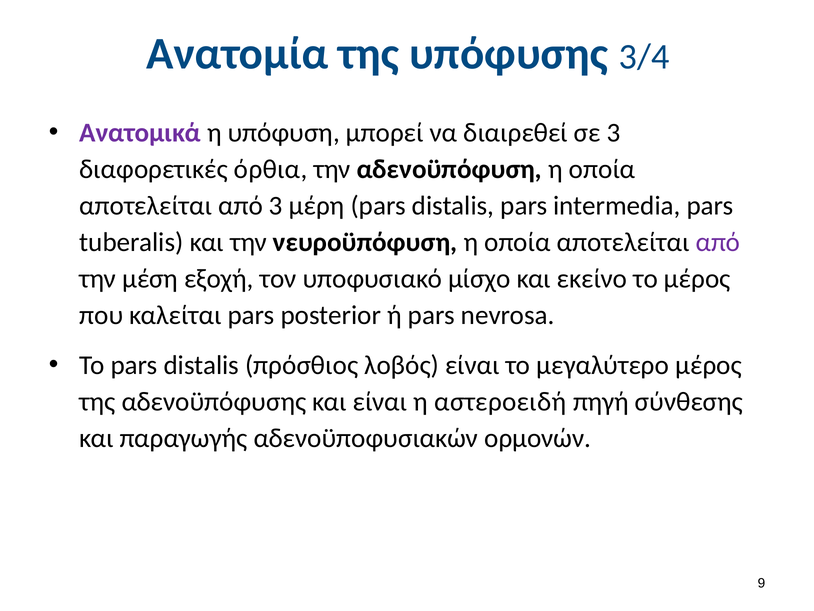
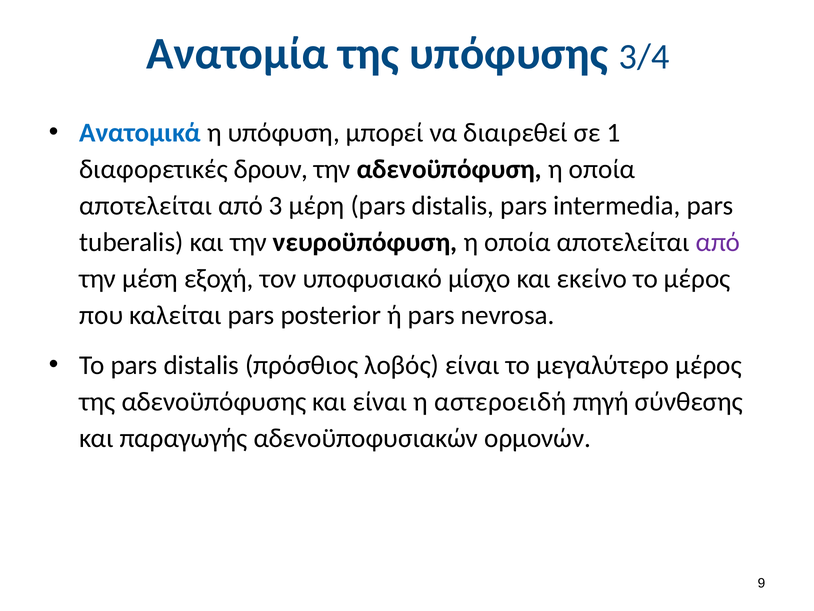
Ανατομικά colour: purple -> blue (140, 133)
σε 3: 3 -> 1 (614, 133)
όρθια: όρθια -> δρουν (271, 169)
